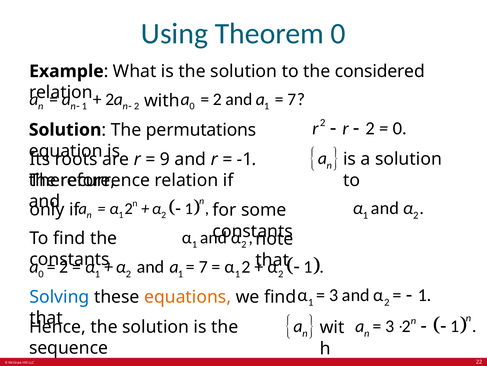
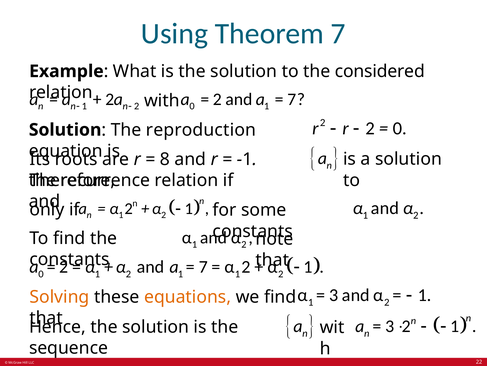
Theorem 0: 0 -> 7 (338, 34)
permutations: permutations -> reproduction (201, 130)
9: 9 -> 8 (165, 159)
Solving colour: blue -> orange (59, 296)
